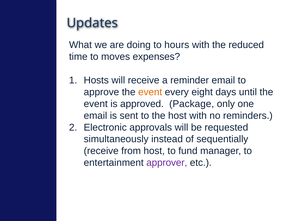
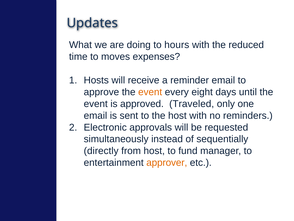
Package: Package -> Traveled (192, 104)
receive: receive -> directly (101, 151)
approver colour: purple -> orange (167, 162)
